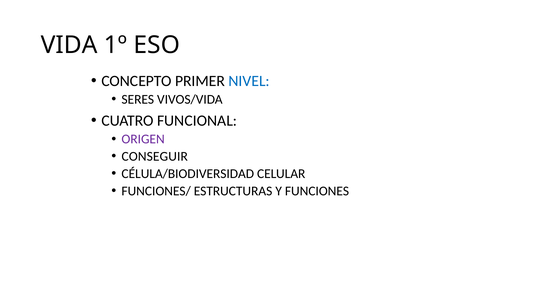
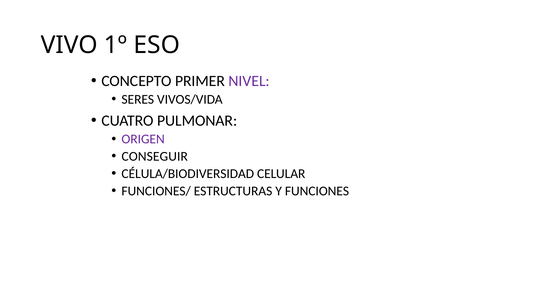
VIDA: VIDA -> VIVO (69, 45)
NIVEL colour: blue -> purple (249, 81)
FUNCIONAL: FUNCIONAL -> PULMONAR (197, 121)
